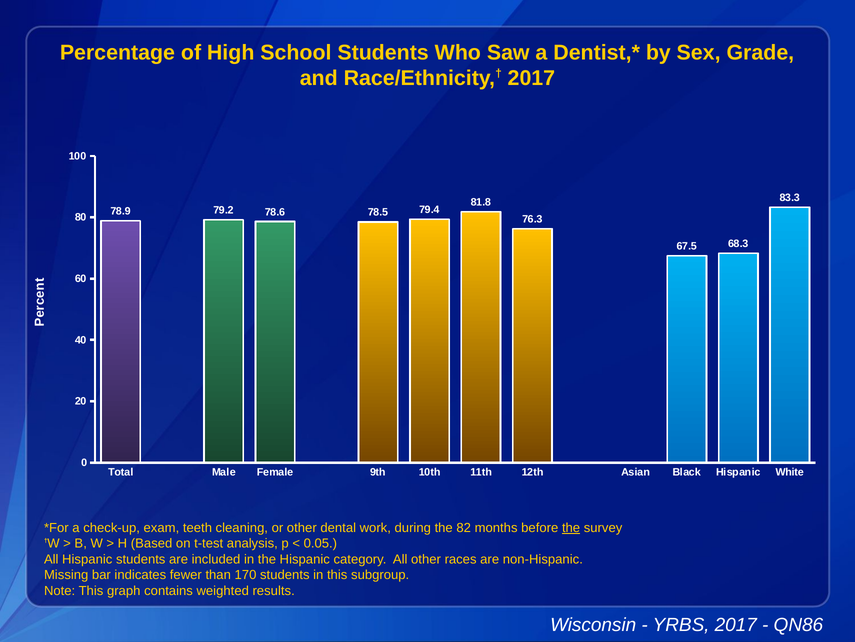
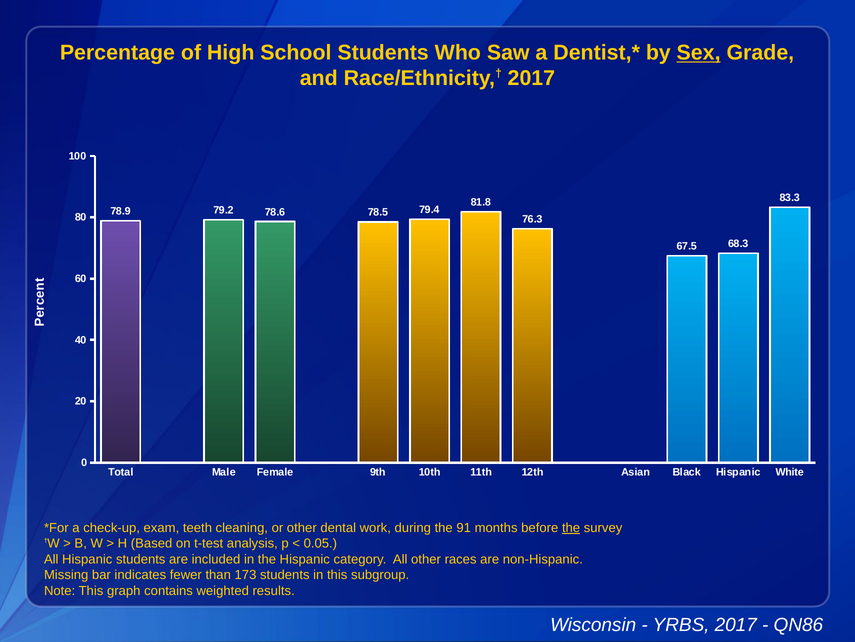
Sex underline: none -> present (699, 53)
82: 82 -> 91 (464, 527)
170: 170 -> 173 (245, 574)
